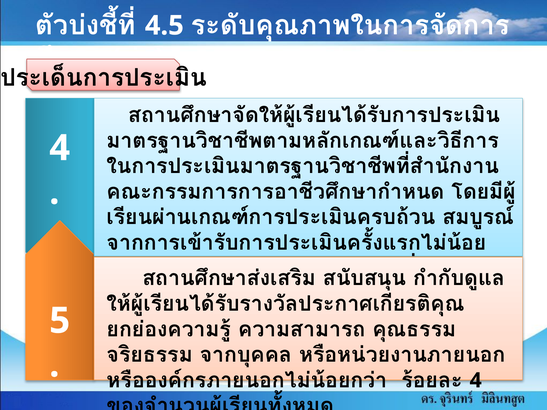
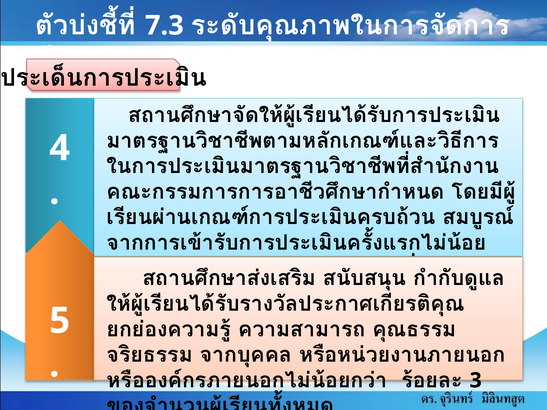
4.5: 4.5 -> 7.3 (164, 26)
4: 4 -> 3 (476, 381)
